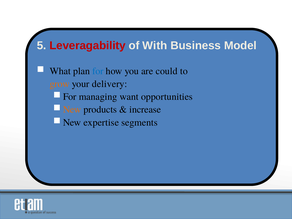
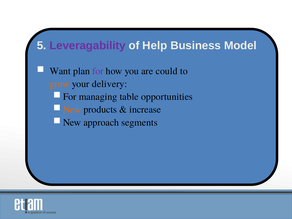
Leveragability colour: red -> purple (88, 46)
With: With -> Help (155, 46)
What: What -> Want (60, 71)
for colour: blue -> purple (98, 71)
want: want -> table (129, 97)
expertise: expertise -> approach (101, 122)
